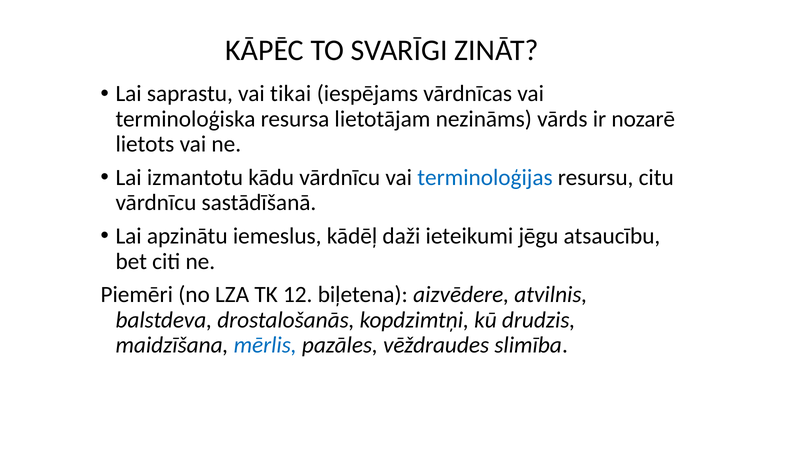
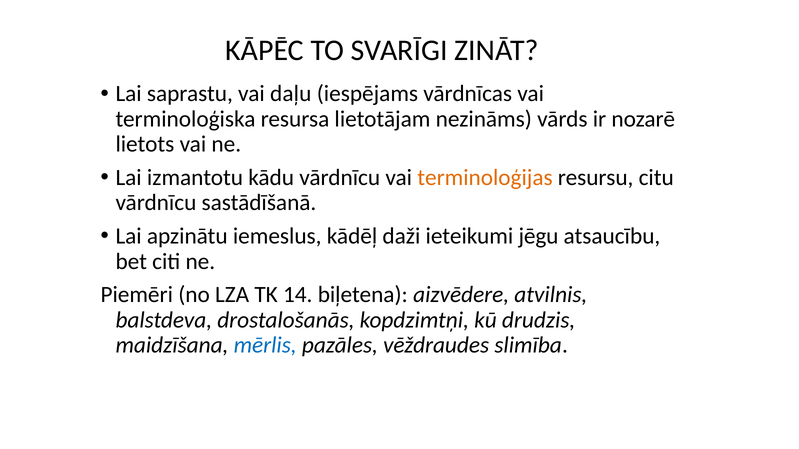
tikai: tikai -> daļu (291, 94)
terminoloģijas colour: blue -> orange (485, 178)
12: 12 -> 14 (298, 295)
